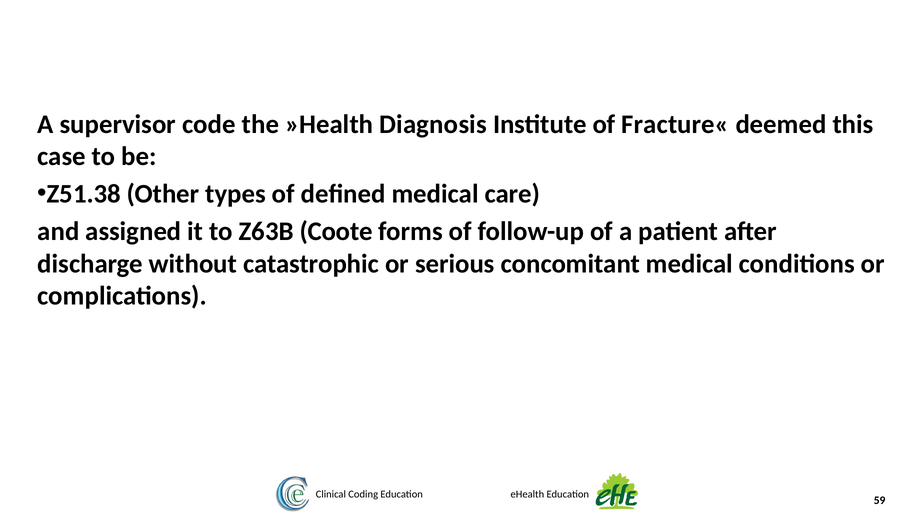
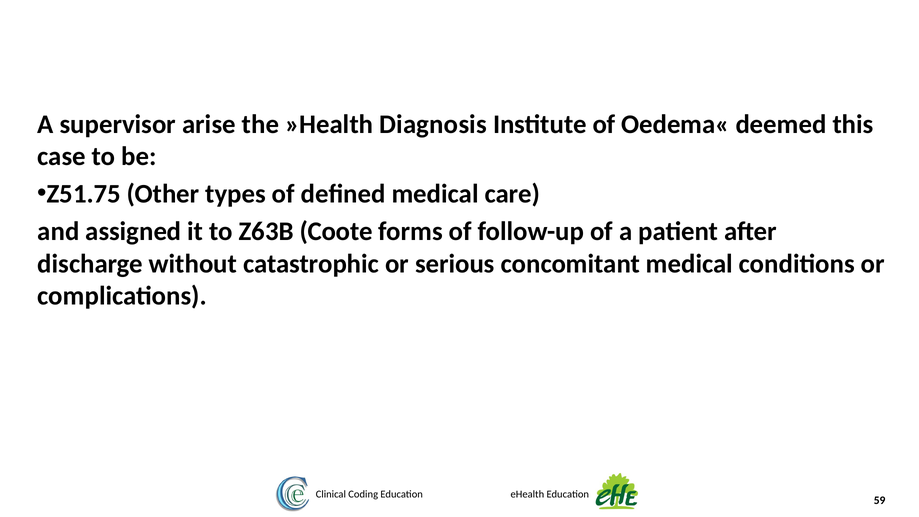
code: code -> arise (209, 124)
Fracture«: Fracture« -> Oedema« (676, 124)
Z51.38: Z51.38 -> Z51.75 (84, 194)
